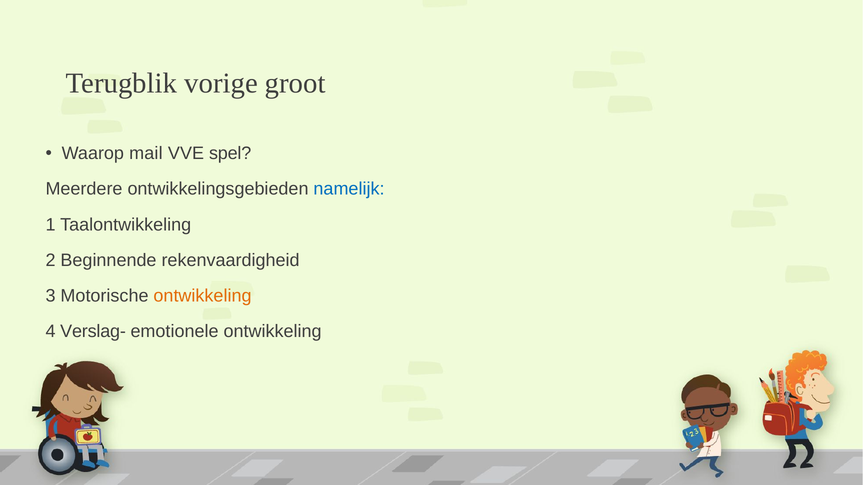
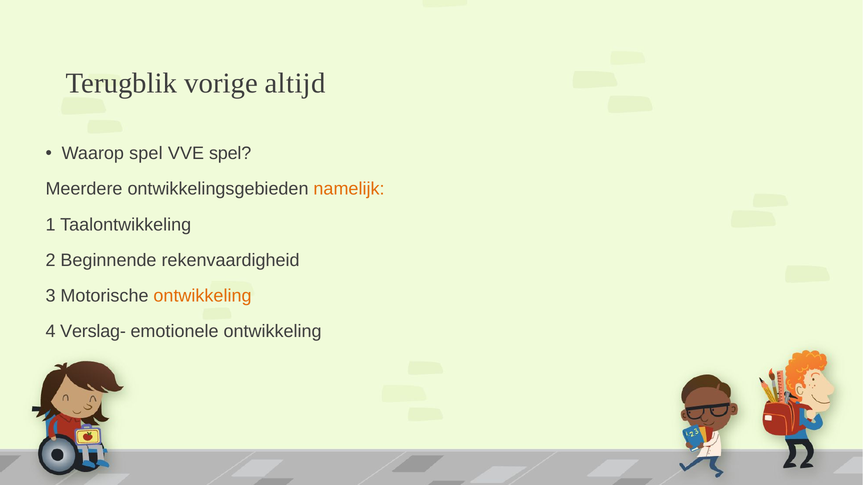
groot: groot -> altijd (295, 83)
Waarop mail: mail -> spel (146, 154)
namelijk colour: blue -> orange (349, 189)
